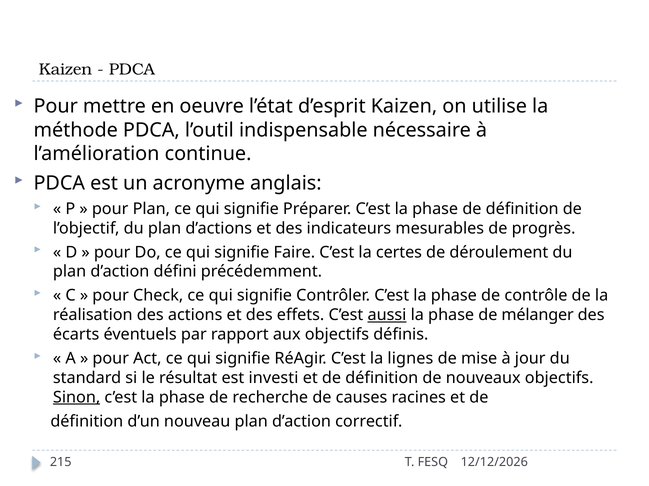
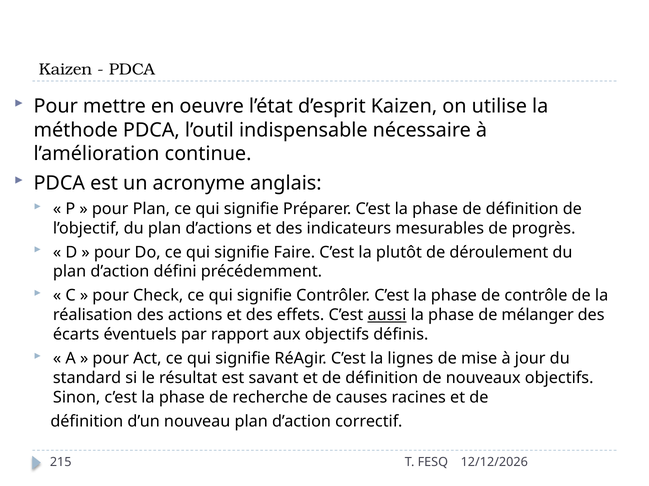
certes: certes -> plutôt (399, 253)
investi: investi -> savant (274, 378)
Sinon underline: present -> none (77, 398)
